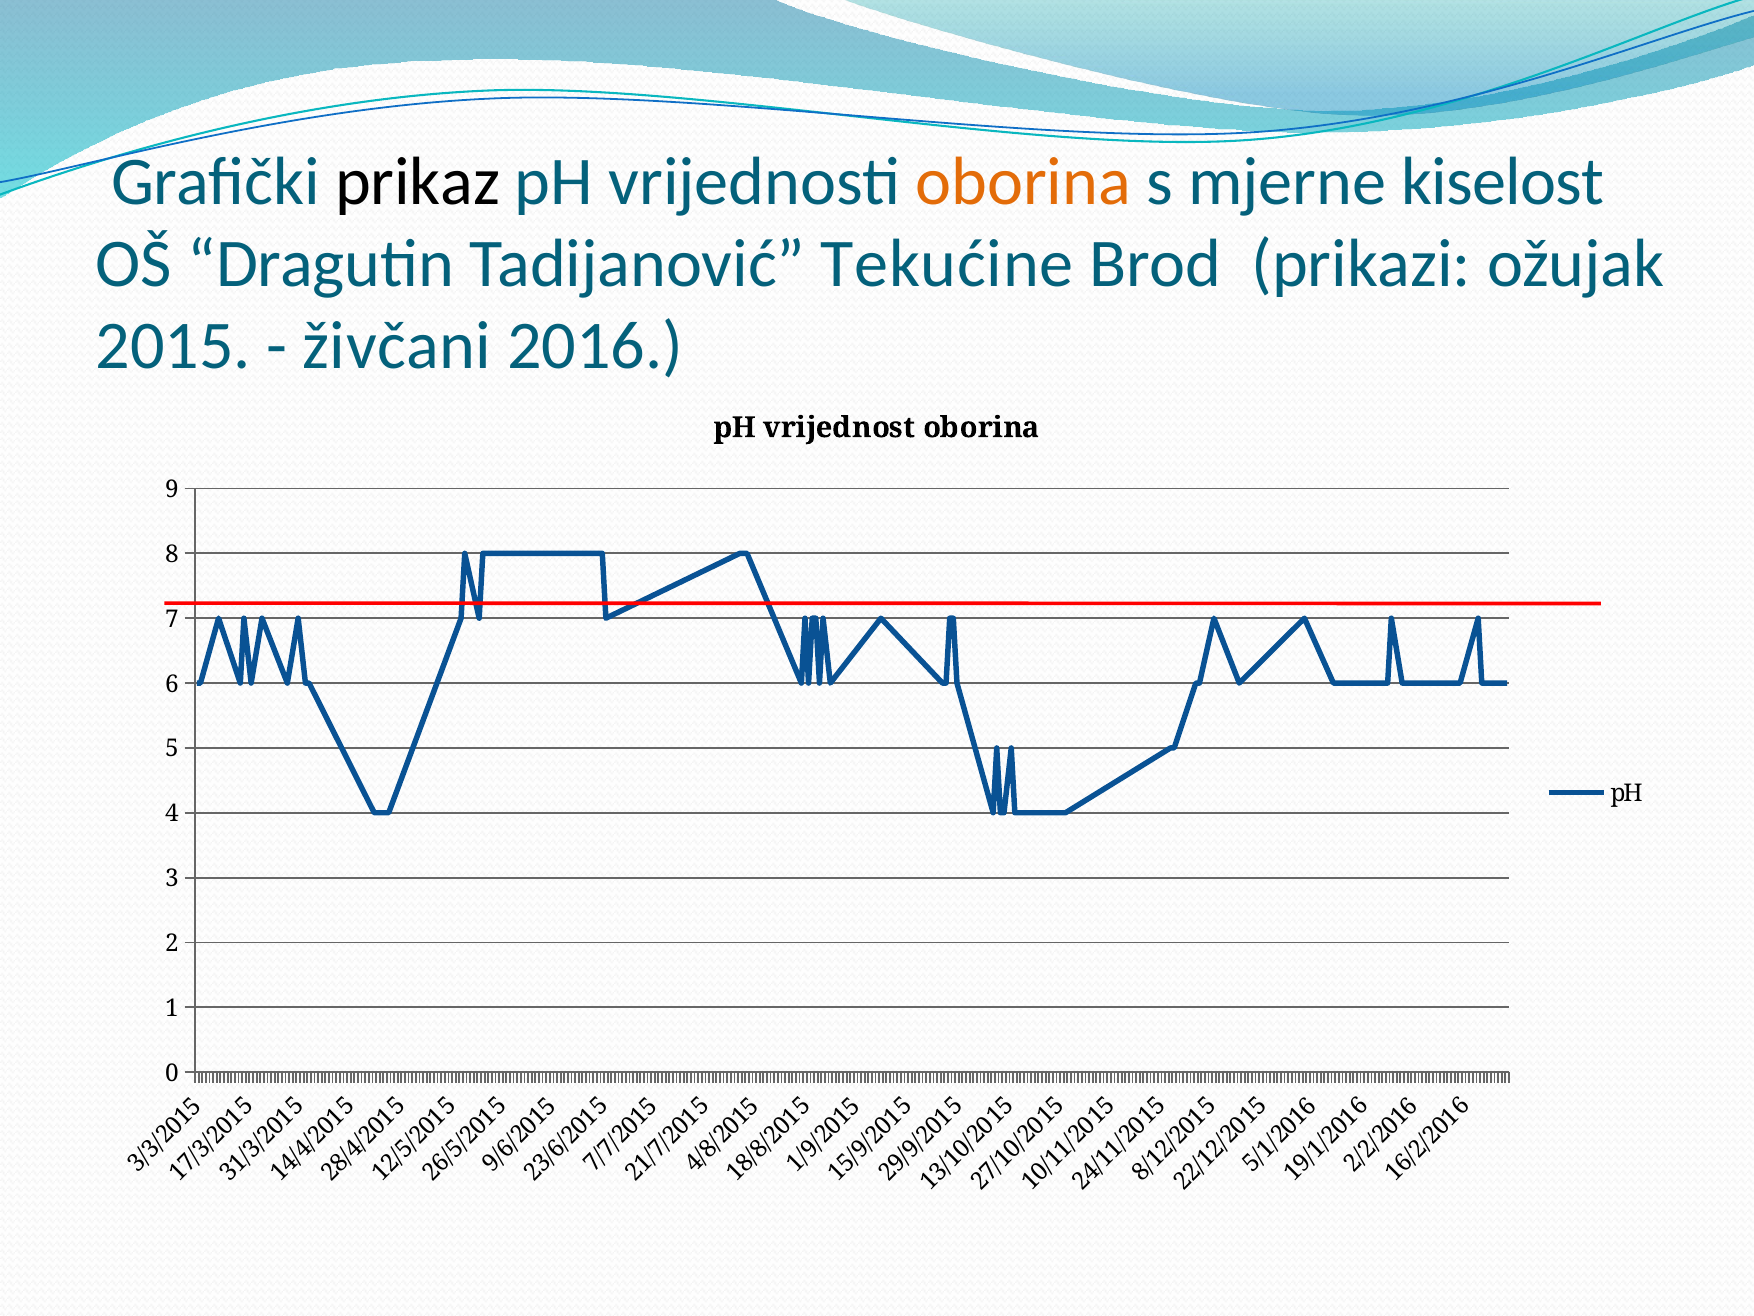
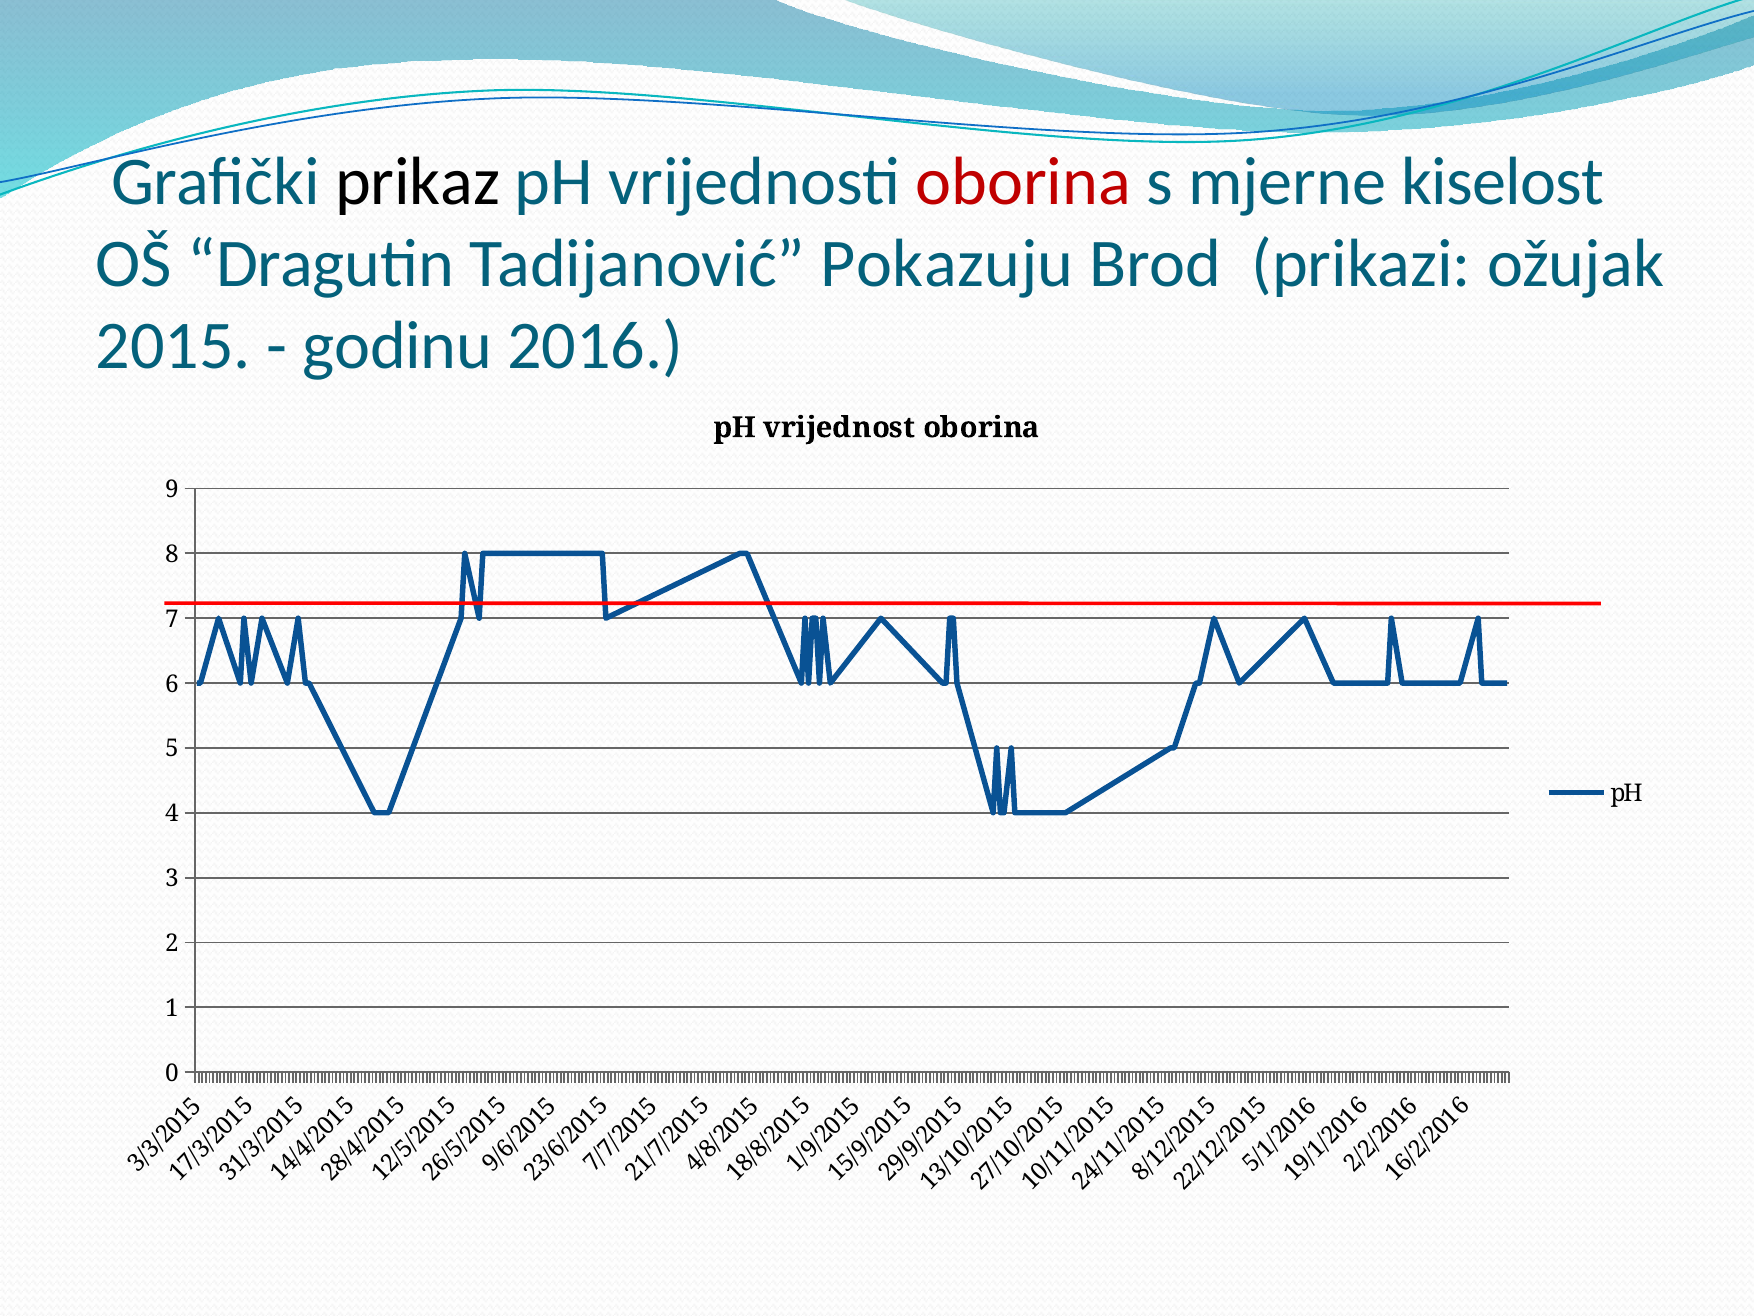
oborina colour: orange -> red (1023, 182)
Tekućine: Tekućine -> Pokazuju (947, 264)
živčani: živčani -> godinu (397, 346)
